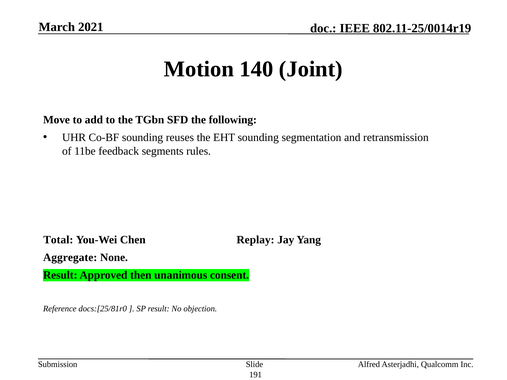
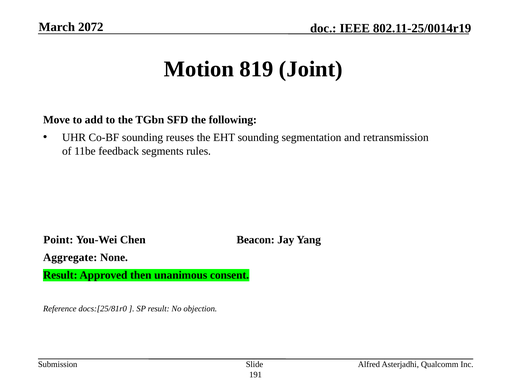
2021: 2021 -> 2072 (91, 27)
140: 140 -> 819 (256, 69)
Total: Total -> Point (58, 240)
Replay: Replay -> Beacon (256, 240)
